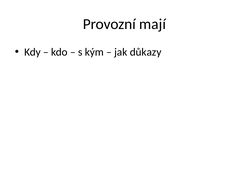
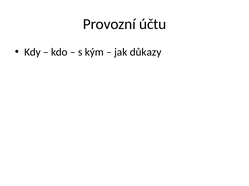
mají: mají -> účtu (153, 24)
